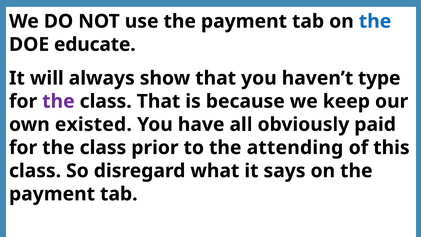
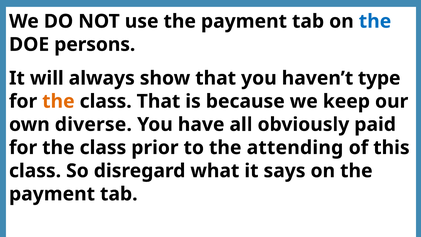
educate: educate -> persons (95, 44)
the colour: purple -> orange (58, 101)
existed: existed -> diverse (93, 124)
